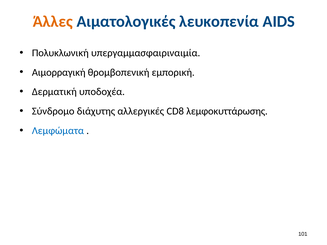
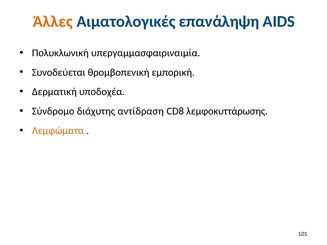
λευκοπενία: λευκοπενία -> επανάληψη (219, 22)
Αιμορραγική: Αιμορραγική -> Συνοδεύεται (59, 72)
αλλεργικές: αλλεργικές -> αντίδραση (141, 111)
Λεμφώματα colour: blue -> orange (58, 131)
